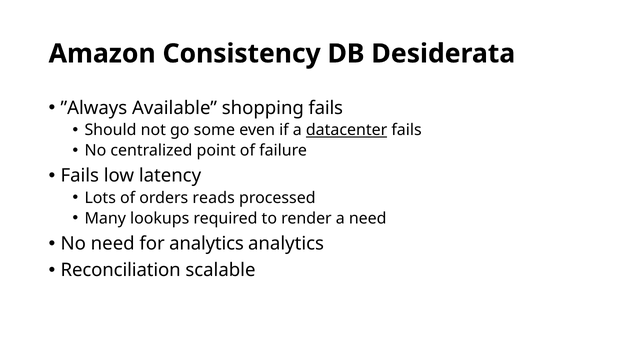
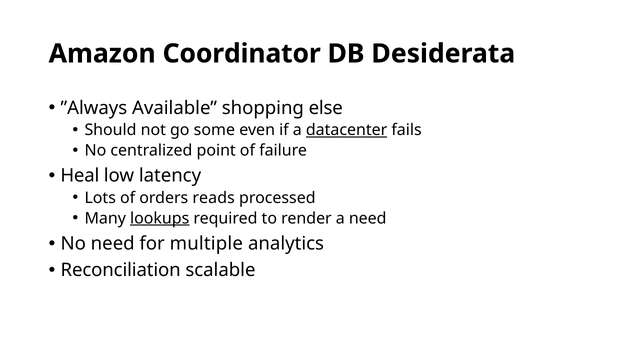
Consistency: Consistency -> Coordinator (242, 54)
shopping fails: fails -> else (326, 108)
Fails: Fails -> Heal (80, 176)
lookups underline: none -> present (160, 218)
for analytics: analytics -> multiple (206, 244)
